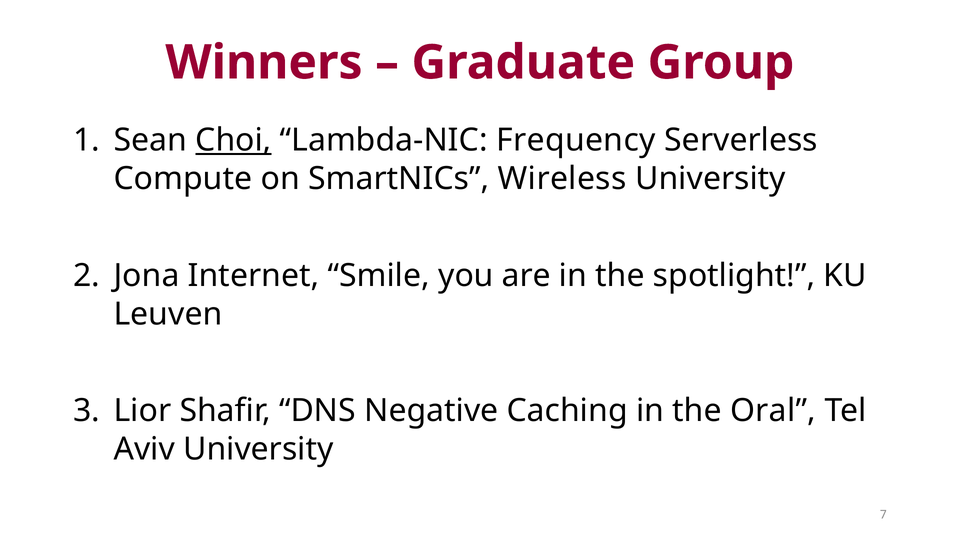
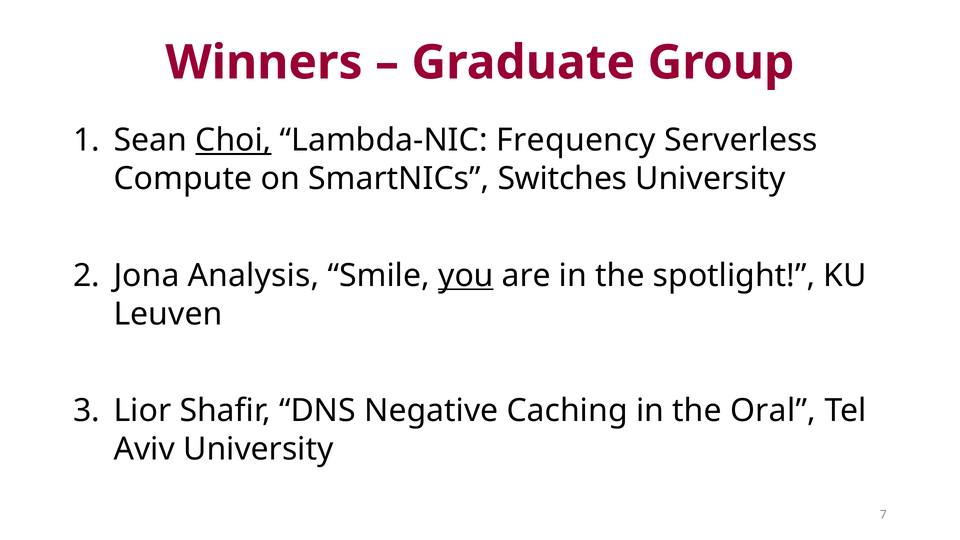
Wireless: Wireless -> Switches (562, 179)
Internet: Internet -> Analysis (254, 276)
you underline: none -> present (466, 276)
